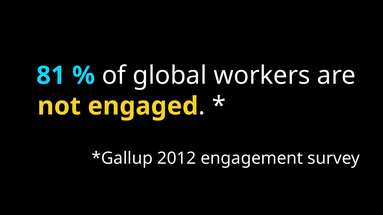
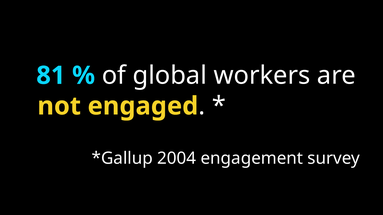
2012: 2012 -> 2004 (177, 158)
